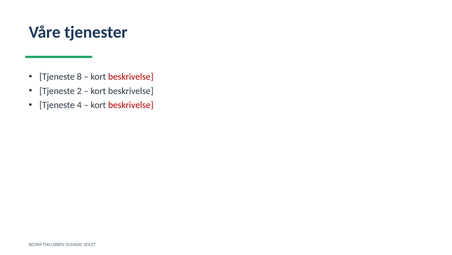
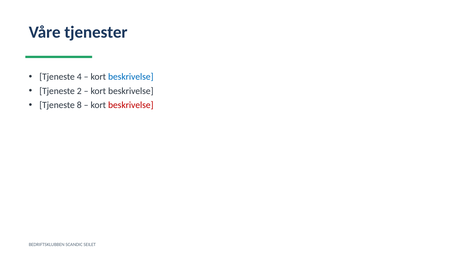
8: 8 -> 4 (79, 77)
beskrivelse colour: red -> blue (131, 77)
4: 4 -> 8 (79, 105)
